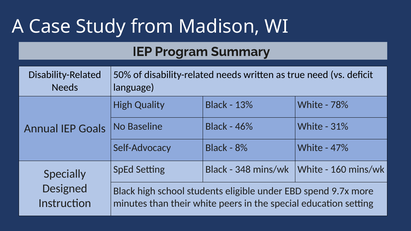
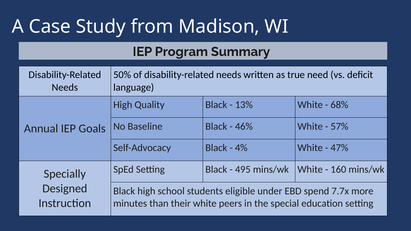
78%: 78% -> 68% (339, 105)
31%: 31% -> 57% (339, 126)
8%: 8% -> 4% (241, 148)
348: 348 -> 495 (243, 170)
9.7x: 9.7x -> 7.7x (340, 191)
